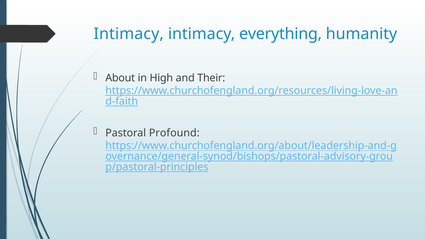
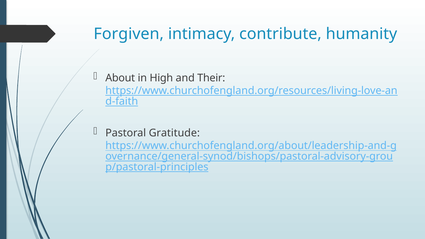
Intimacy: Intimacy -> Forgiven (129, 34)
everything: everything -> contribute (280, 34)
Profound: Profound -> Gratitude (174, 133)
